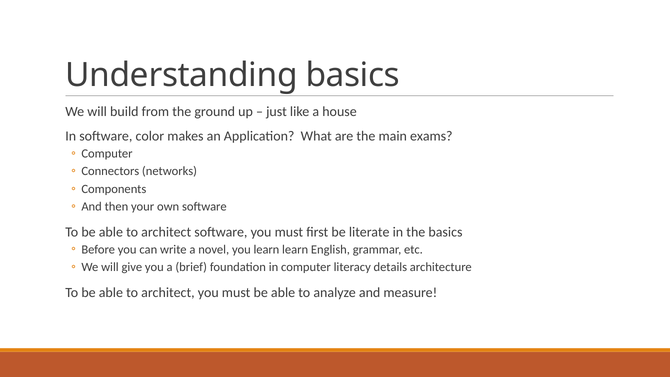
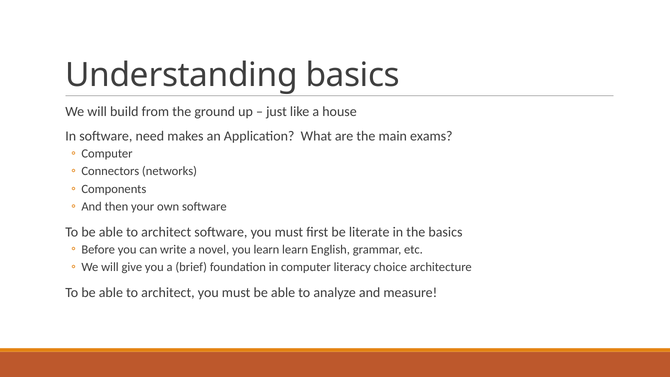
color: color -> need (150, 136)
details: details -> choice (390, 267)
